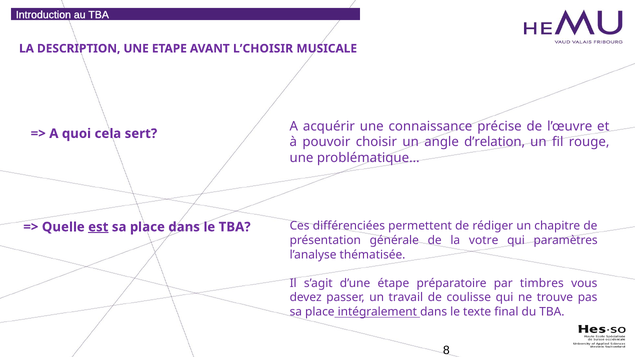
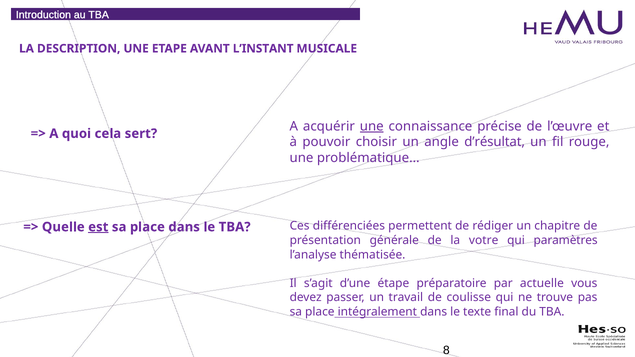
L’CHOISIR: L’CHOISIR -> L’INSTANT (263, 49)
une underline: none -> present (372, 126)
d’relation: d’relation -> d’résultat (495, 142)
timbres: timbres -> actuelle (542, 283)
